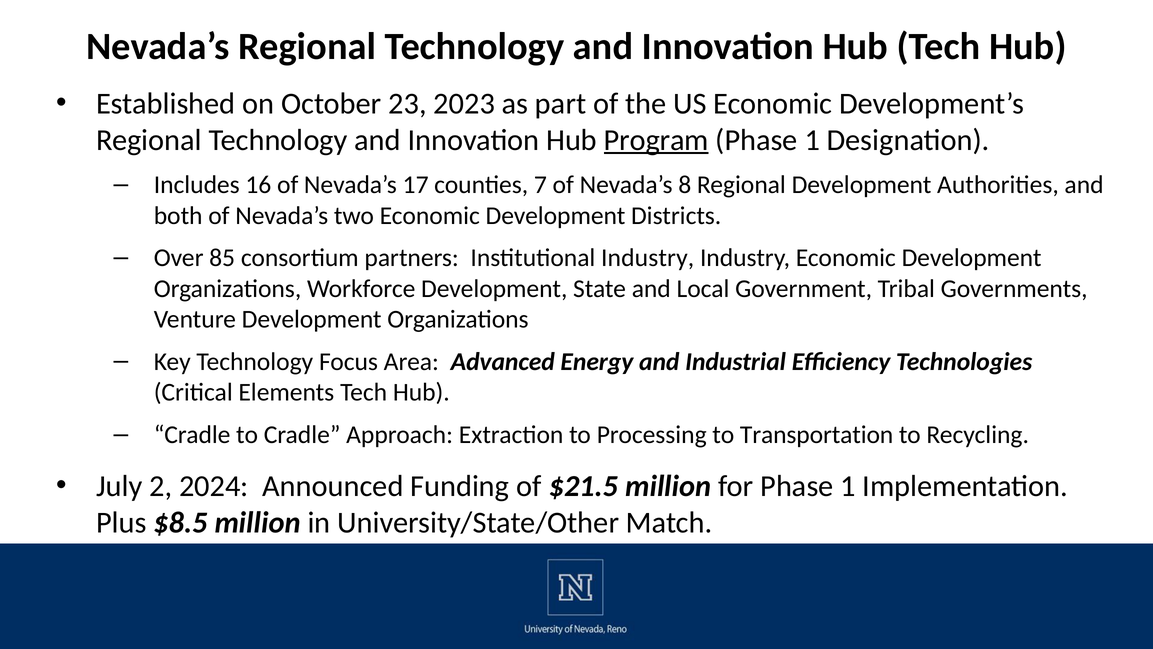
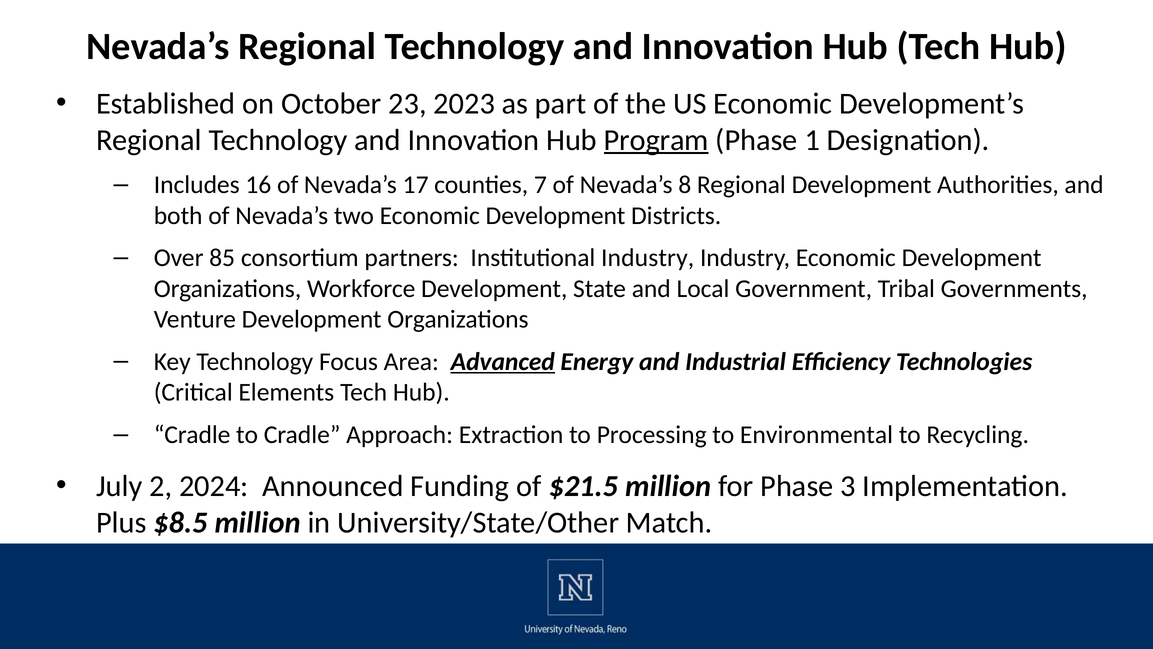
Advanced underline: none -> present (503, 361)
Transportation: Transportation -> Environmental (817, 434)
for Phase 1: 1 -> 3 (848, 486)
